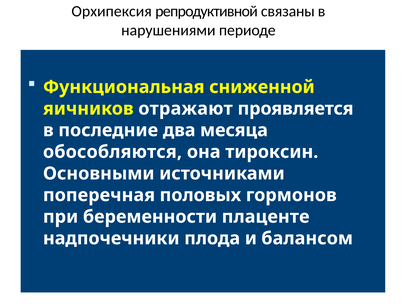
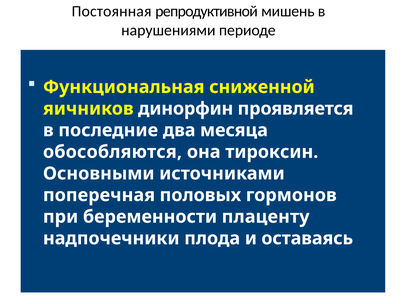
Орхипексия: Орхипексия -> Постоянная (112, 11)
связаны: связаны -> мишень (288, 11)
отражают: отражают -> динорфин (186, 109)
плаценте: плаценте -> плаценту (266, 217)
балансом: балансом -> оставаясь (307, 238)
